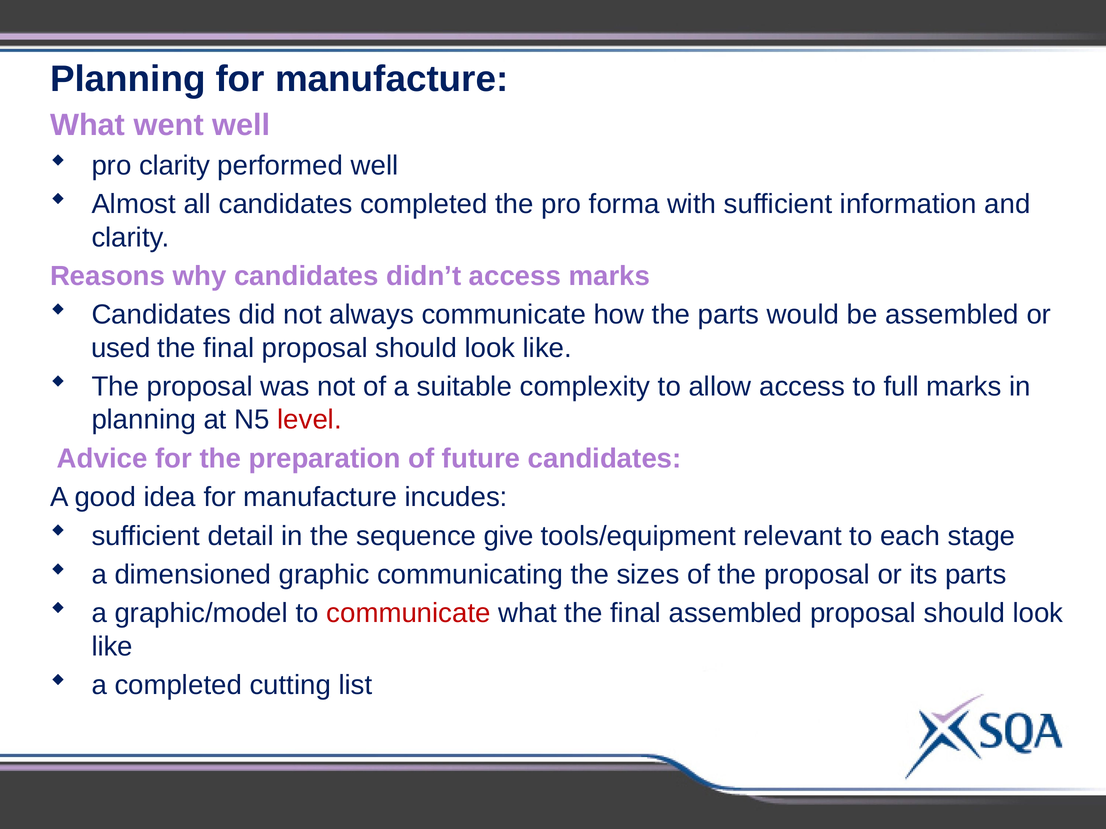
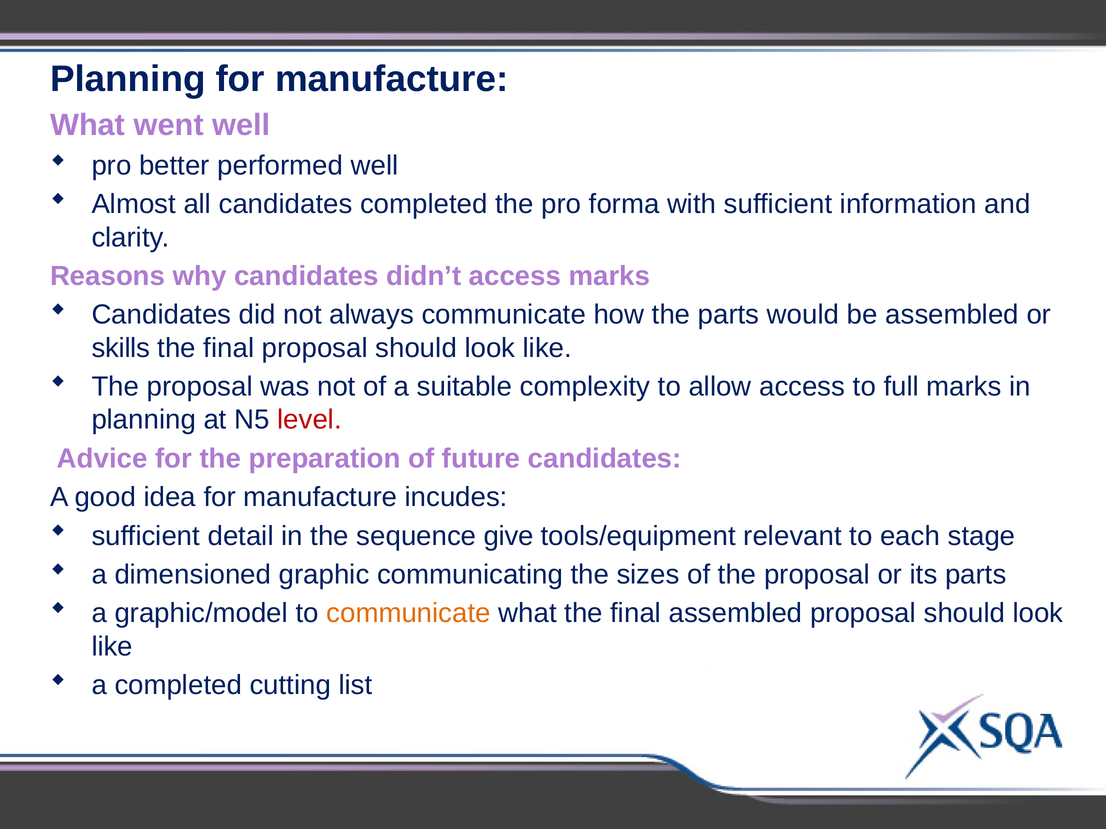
pro clarity: clarity -> better (174, 166)
used: used -> skills (121, 348)
communicate colour: red -> orange (409, 614)
